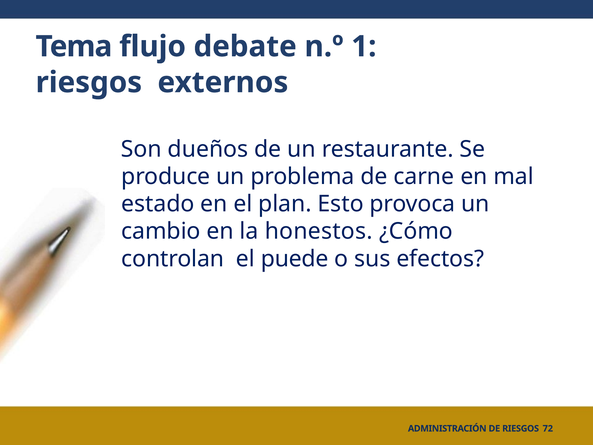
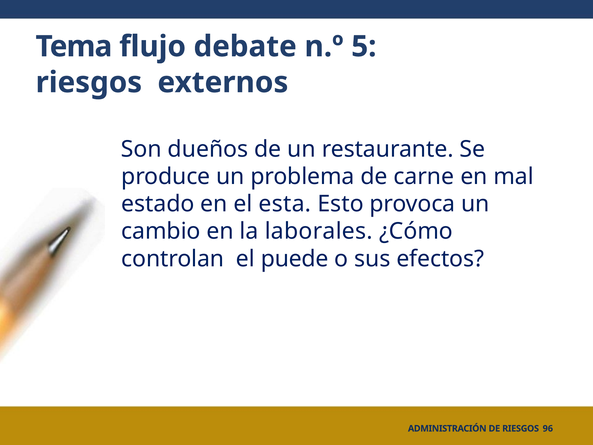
1: 1 -> 5 (364, 46)
plan: plan -> esta (285, 204)
honestos: honestos -> laborales (319, 231)
72: 72 -> 96 (548, 428)
